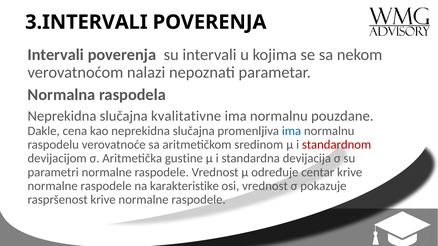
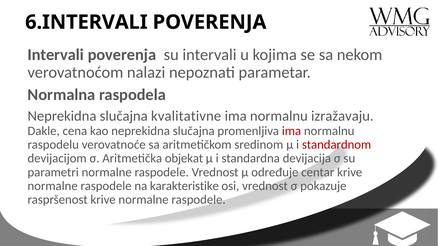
3.INTERVALI: 3.INTERVALI -> 6.INTERVALI (86, 22)
pouzdane: pouzdane -> izražavaju (342, 116)
ima colour: blue -> red (291, 131)
gustine: gustine -> objekat (184, 159)
